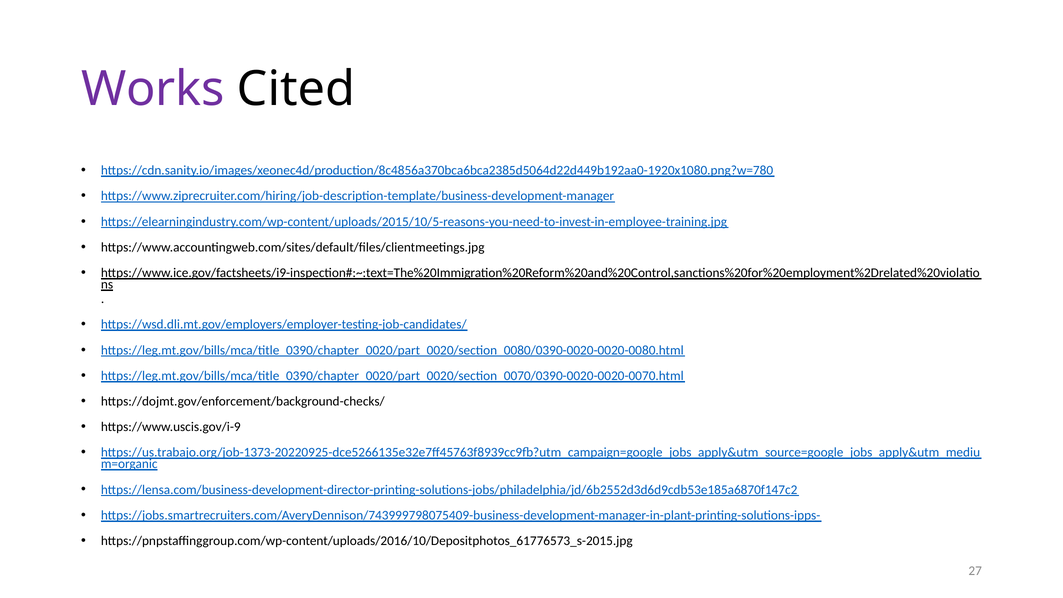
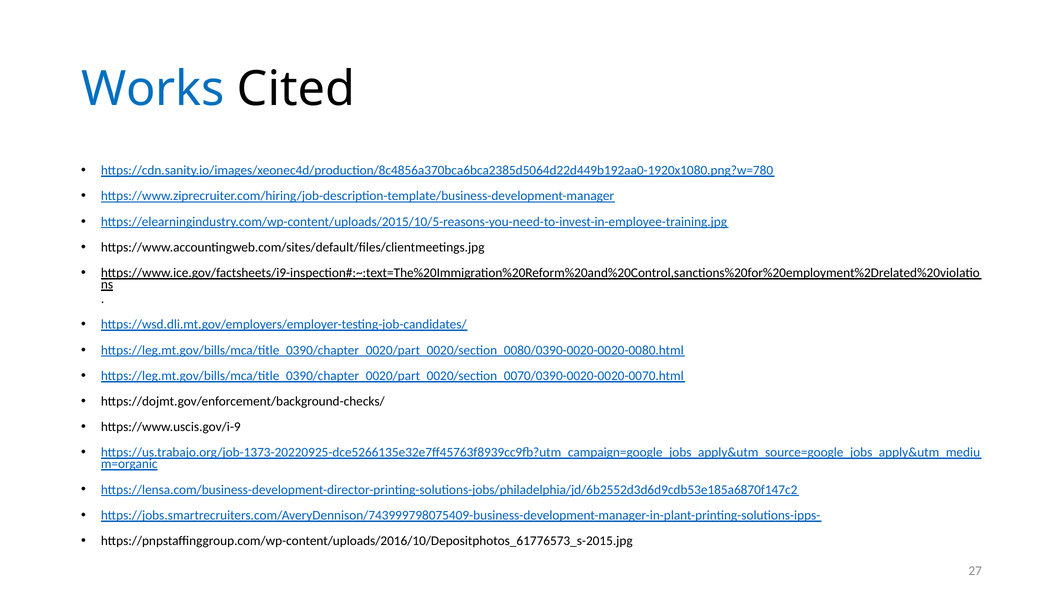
Works colour: purple -> blue (153, 89)
